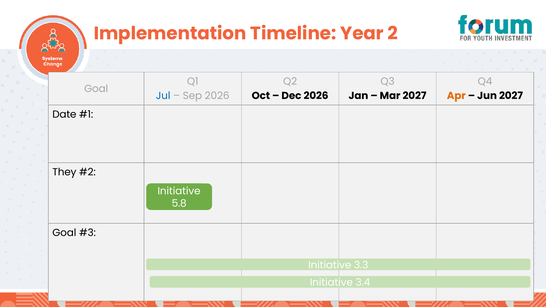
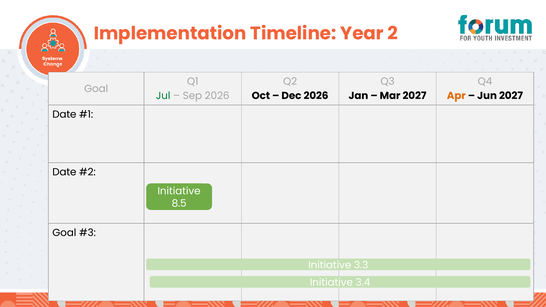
Jul colour: blue -> green (163, 96)
They: They -> Date (64, 172)
5.8: 5.8 -> 8.5 (179, 204)
